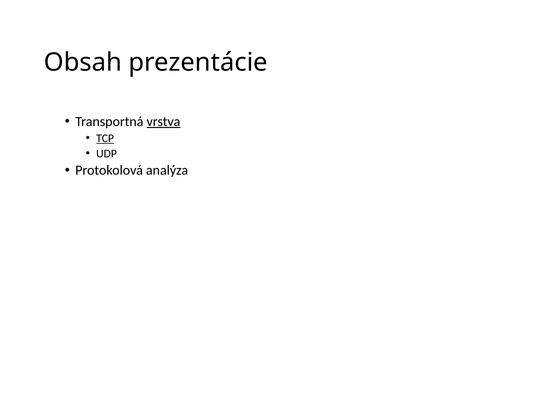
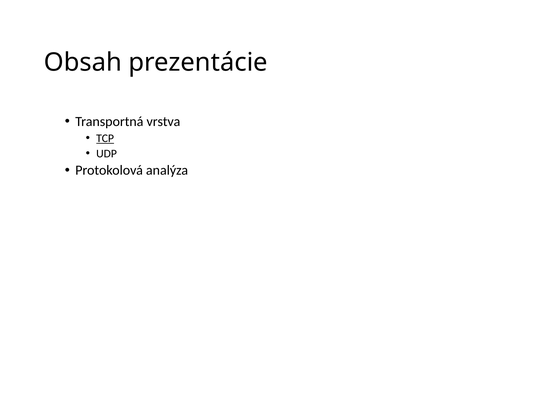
vrstva underline: present -> none (163, 122)
